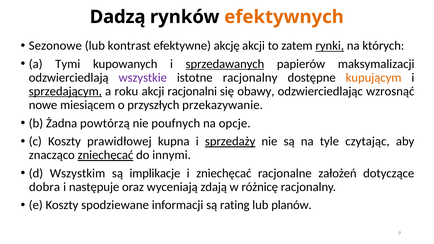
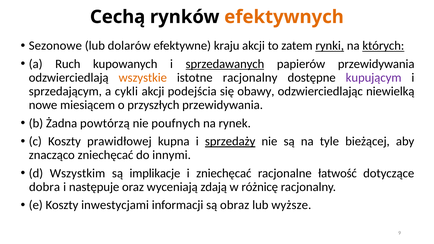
Dadzą: Dadzą -> Cechą (118, 17)
kontrast: kontrast -> dolarów (129, 46)
akcję: akcję -> kraju (227, 46)
których underline: none -> present (383, 46)
Tymi: Tymi -> Ruch (68, 64)
papierów maksymalizacji: maksymalizacji -> przewidywania (376, 64)
wszystkie colour: purple -> orange (143, 78)
kupującym colour: orange -> purple (374, 78)
sprzedającym underline: present -> none (65, 91)
roku: roku -> cykli (126, 91)
racjonalni: racjonalni -> podejścia (192, 91)
wzrosnąć: wzrosnąć -> niewielką (390, 91)
przyszłych przekazywanie: przekazywanie -> przewidywania (223, 105)
opcje: opcje -> rynek (235, 123)
czytając: czytając -> bieżącej (368, 141)
zniechęcać underline: present -> none (105, 155)
założeń: założeń -> łatwość (337, 173)
spodziewane: spodziewane -> inwestycjami (115, 205)
rating: rating -> obraz (235, 205)
planów: planów -> wyższe (291, 205)
